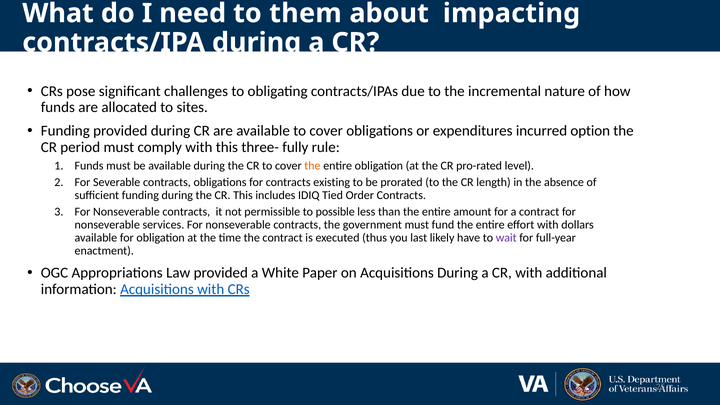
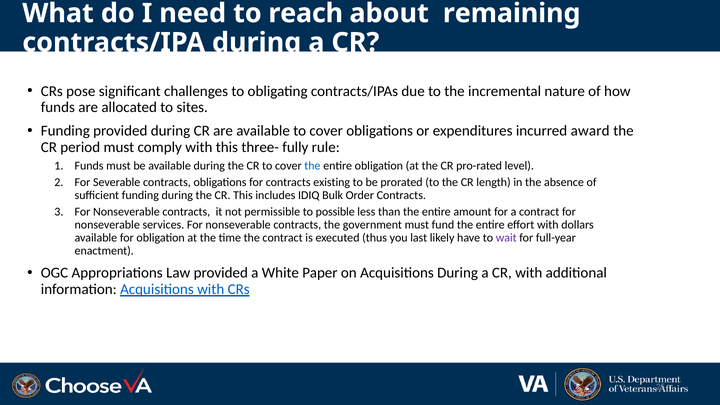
them: them -> reach (306, 13)
impacting: impacting -> remaining (512, 13)
option: option -> award (590, 131)
the colour: orange -> blue (312, 166)
Tied: Tied -> Bulk (333, 195)
